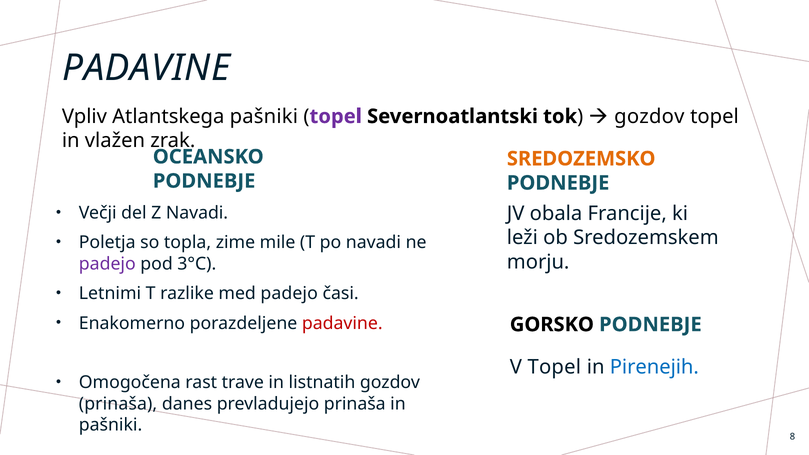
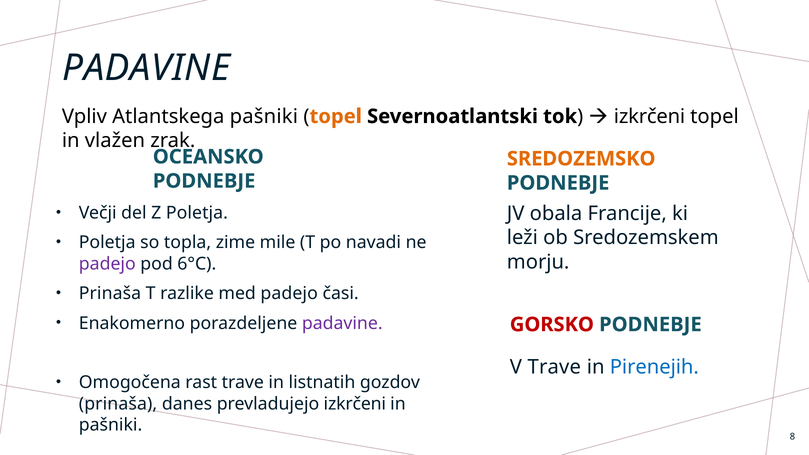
topel colour: purple -> orange (336, 116)
gozdov: gozdov -> izkrčeni (650, 116)
Z Navadi: Navadi -> Poletja (197, 213)
3°C: 3°C -> 6°C (197, 264)
Letnimi: Letnimi -> Prinaša (110, 294)
padavine colour: red -> purple (342, 323)
GORSKO colour: black -> red (552, 325)
V Topel: Topel -> Trave (554, 367)
prevladujejo prinaša: prinaša -> izkrčeni (355, 404)
